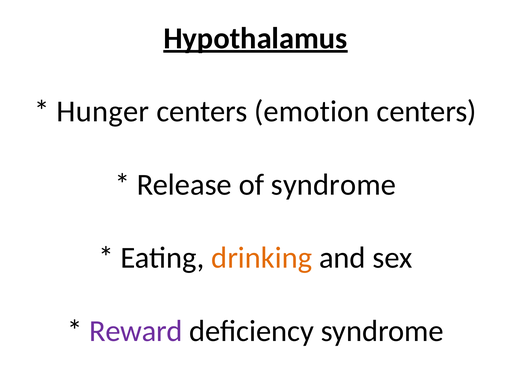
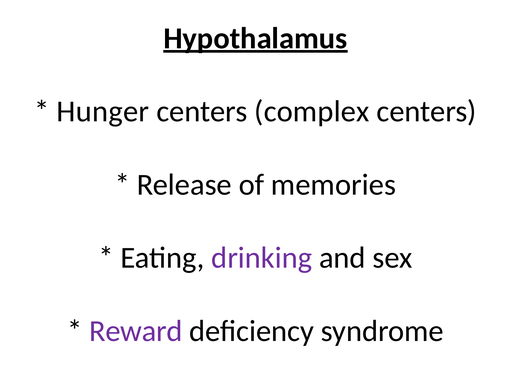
emotion: emotion -> complex (312, 112)
of syndrome: syndrome -> memories (334, 185)
drinking colour: orange -> purple (262, 258)
